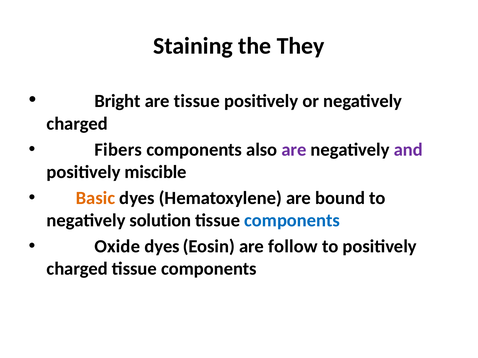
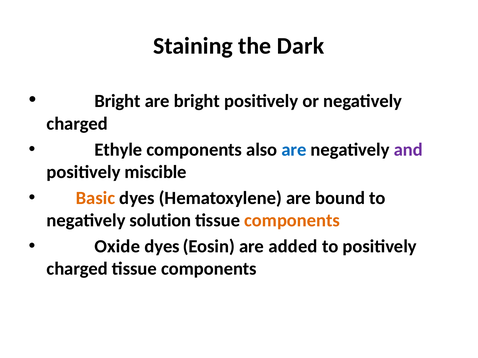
They: They -> Dark (301, 46)
are tissue: tissue -> bright (197, 101)
Fibers: Fibers -> Ethyle (118, 150)
are colour: purple -> blue (294, 150)
components colour: blue -> orange (292, 221)
follow: follow -> added (293, 247)
